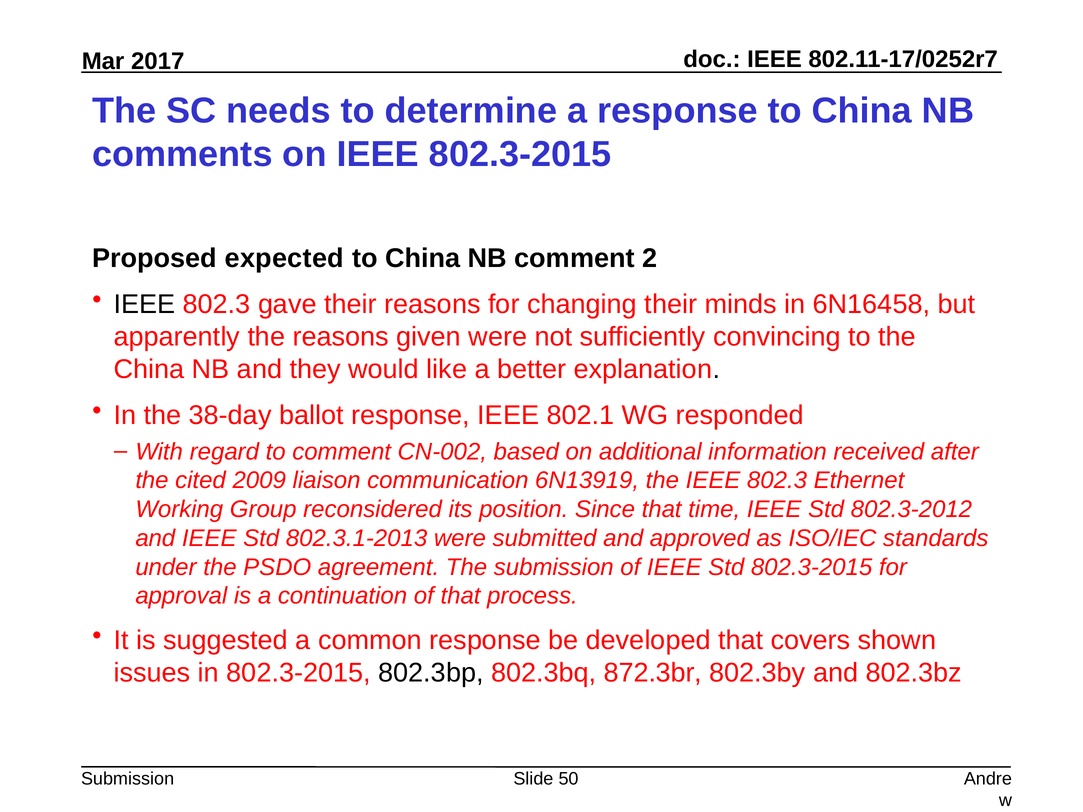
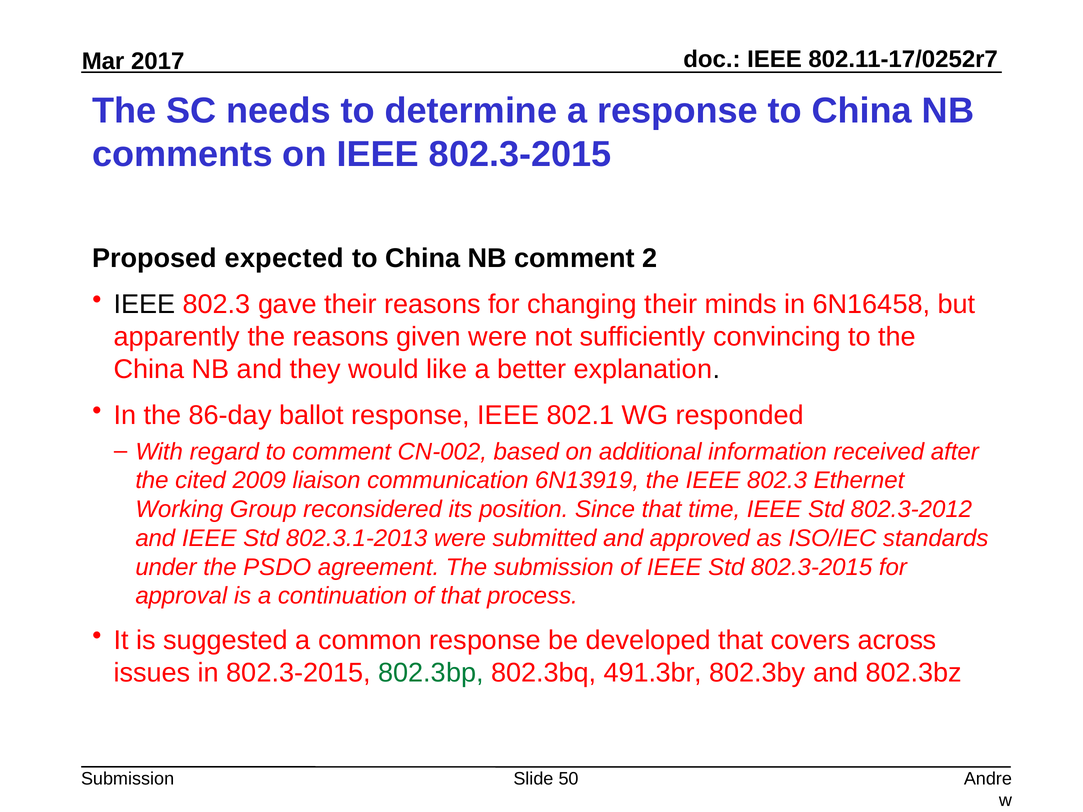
38-day: 38-day -> 86-day (230, 415)
shown: shown -> across (897, 641)
802.3bp colour: black -> green (431, 673)
872.3br: 872.3br -> 491.3br (653, 673)
